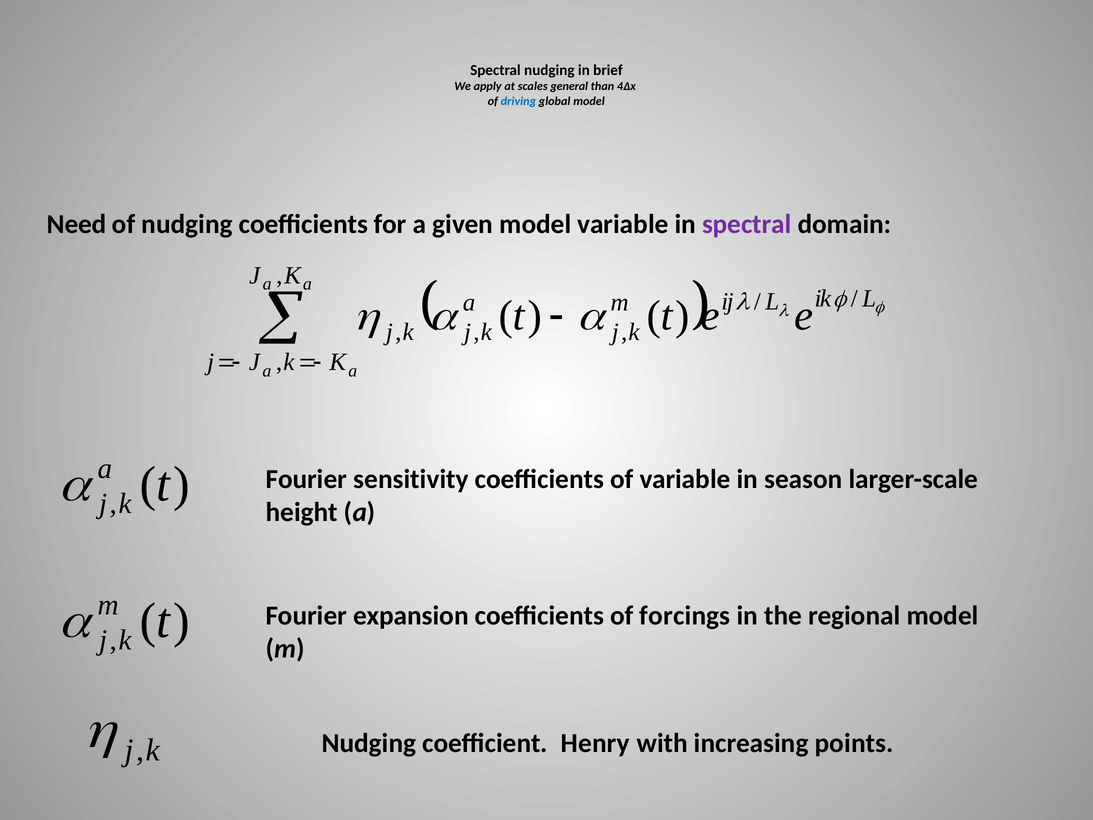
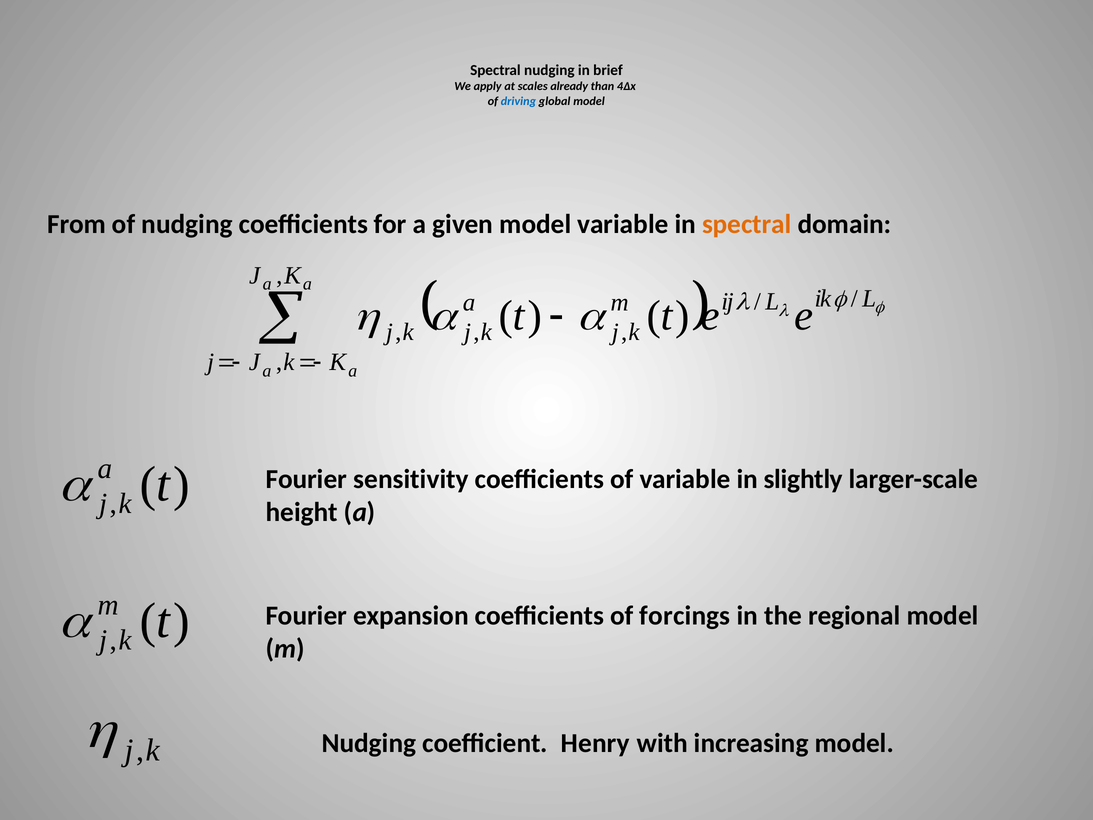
general: general -> already (569, 86)
Need: Need -> From (77, 224)
spectral colour: purple -> orange (747, 224)
season: season -> slightly (803, 479)
increasing points: points -> model (854, 743)
